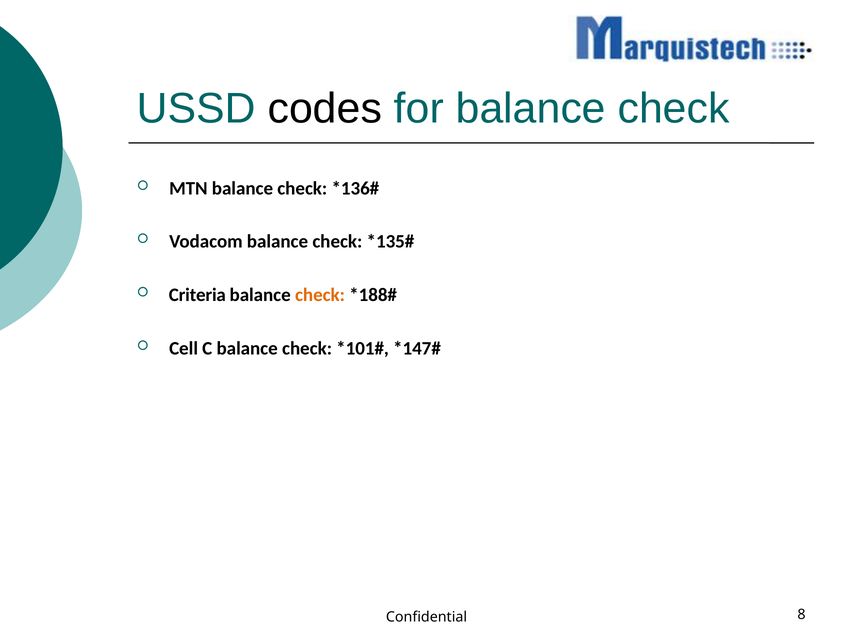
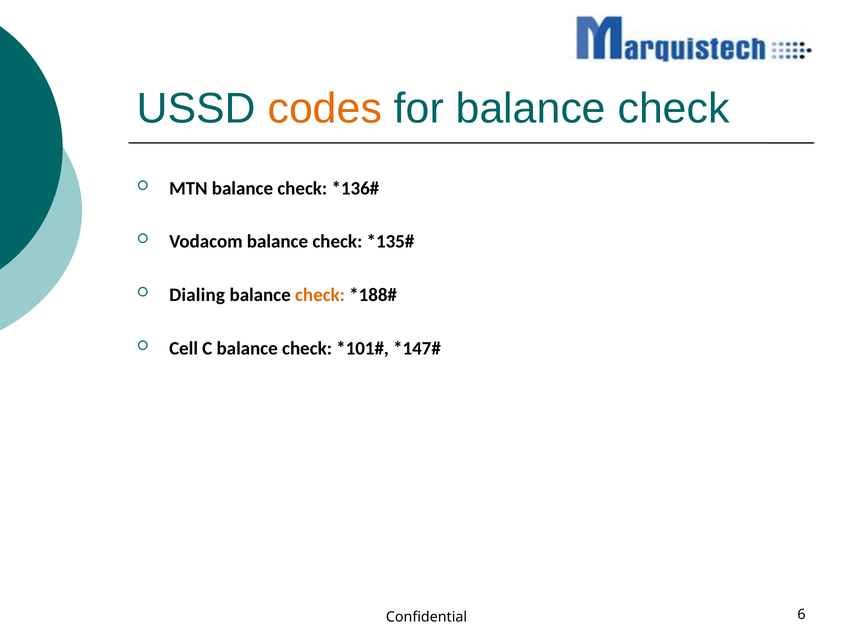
codes colour: black -> orange (325, 108)
Criteria: Criteria -> Dialing (197, 295)
8: 8 -> 6 (802, 614)
